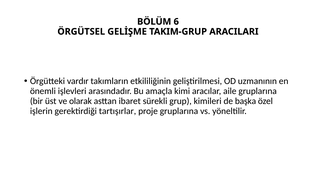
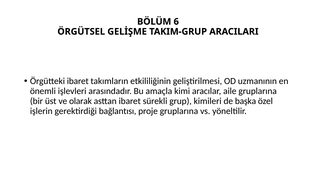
Örgütteki vardır: vardır -> ibaret (78, 81)
tartışırlar: tartışırlar -> bağlantısı (118, 111)
